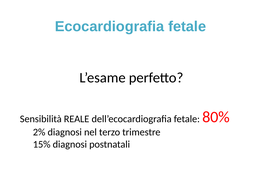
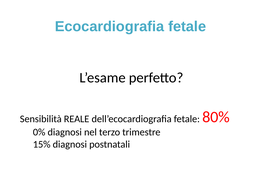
2%: 2% -> 0% (39, 132)
